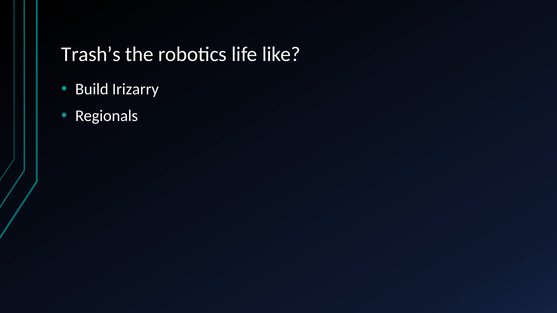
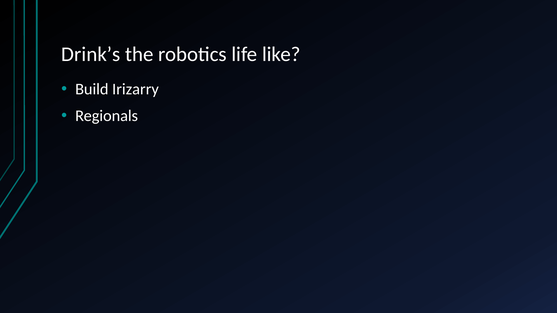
Trash’s: Trash’s -> Drink’s (91, 54)
